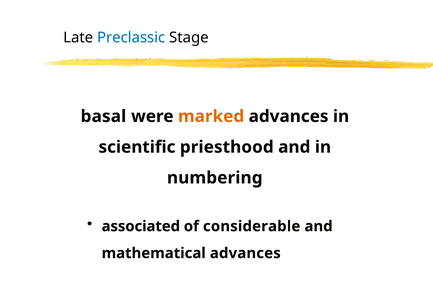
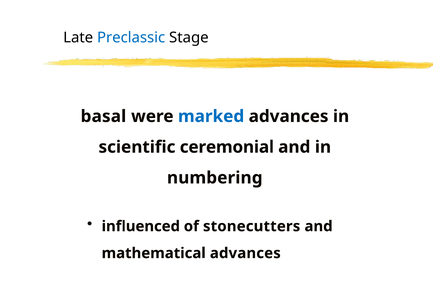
marked colour: orange -> blue (211, 117)
priesthood: priesthood -> ceremonial (227, 147)
associated: associated -> influenced (141, 227)
considerable: considerable -> stonecutters (252, 227)
